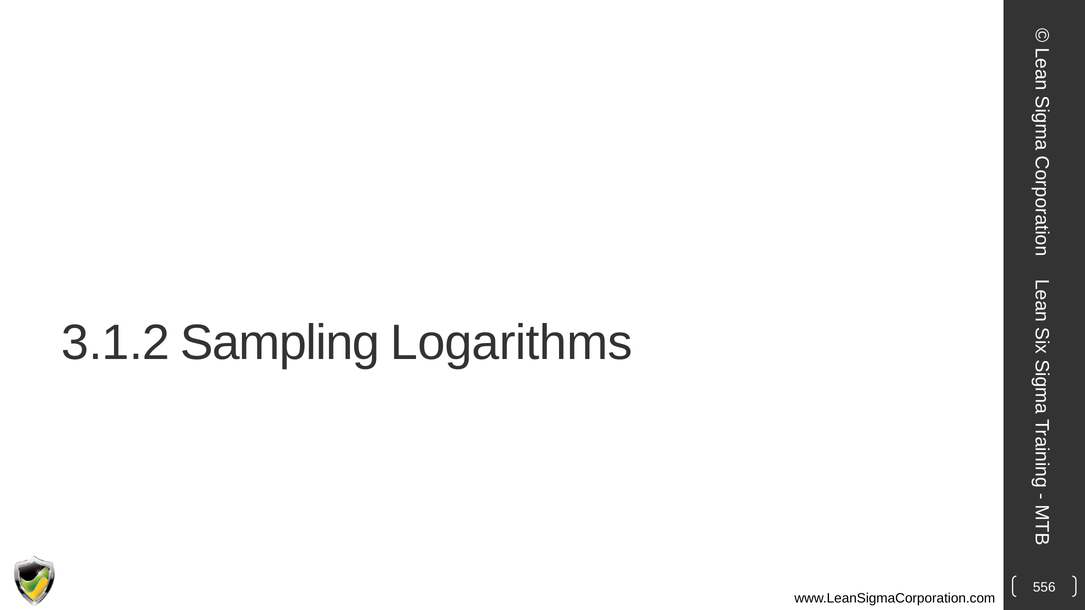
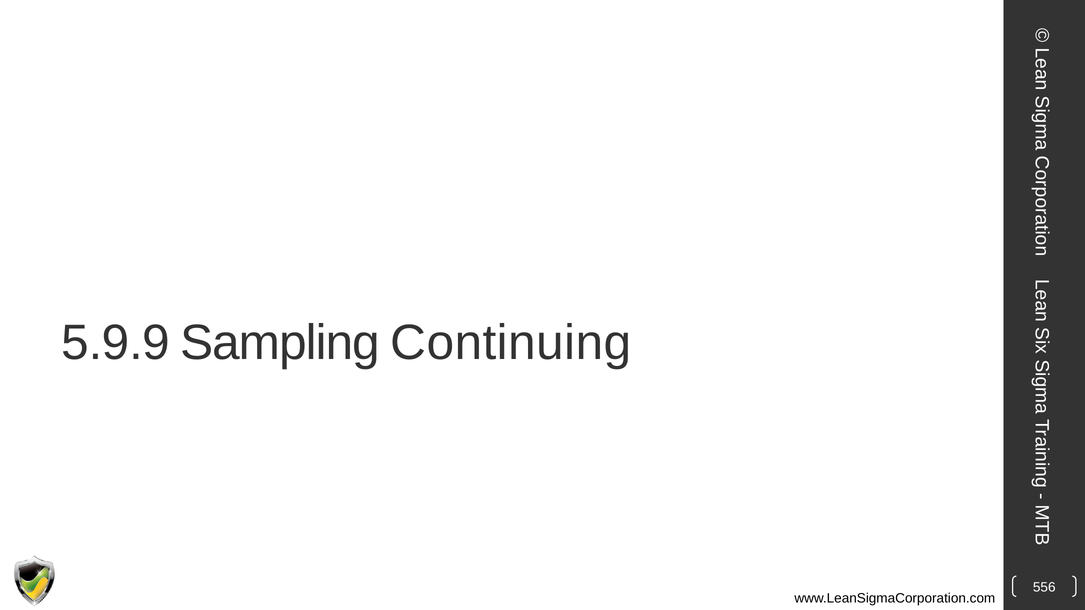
3.1.2: 3.1.2 -> 5.9.9 (116, 343)
Logarithms: Logarithms -> Continuing (511, 343)
